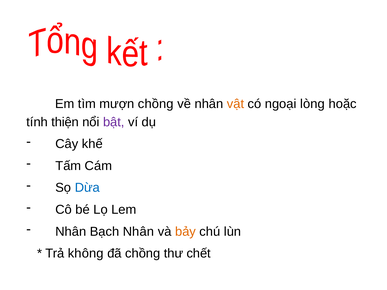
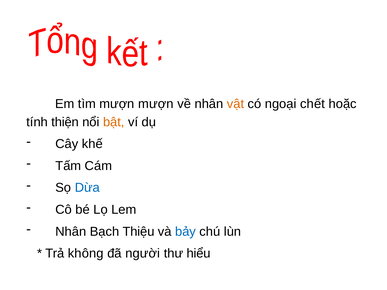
mượn chồng: chồng -> mượn (156, 104)
lòng: lòng -> chết (313, 104)
bật colour: purple -> orange (114, 122)
Bạch Nhân: Nhân -> Thiệu (138, 232)
bảy colour: orange -> blue (186, 232)
đã chồng: chồng -> người (143, 254)
chết: chết -> hiểu (199, 254)
